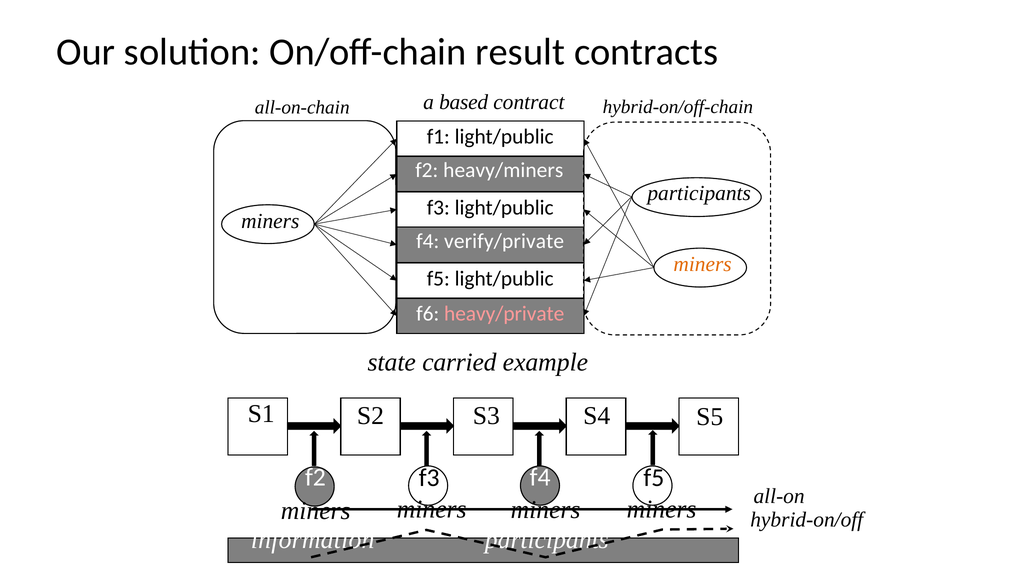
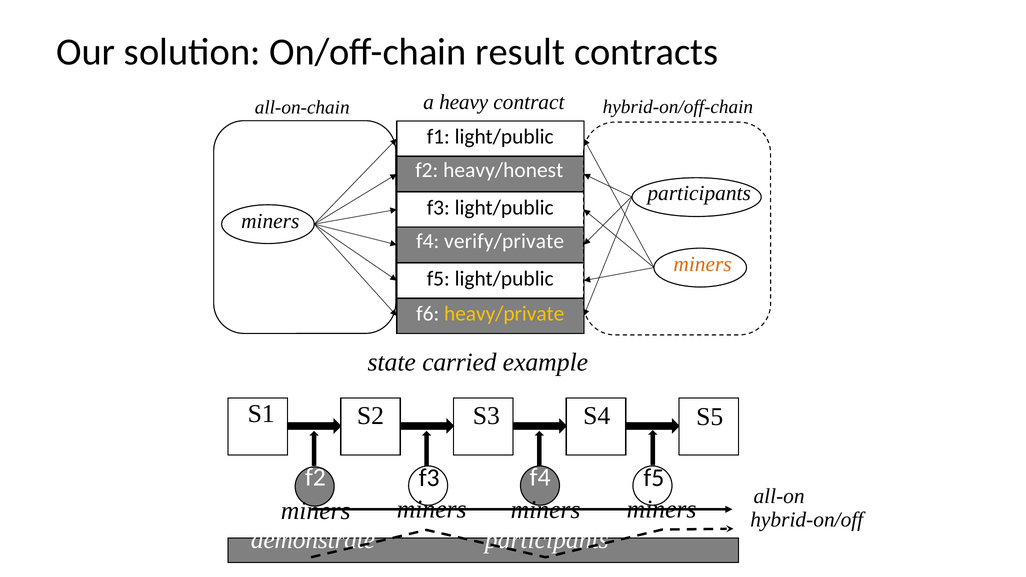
based: based -> heavy (464, 102)
heavy/miners: heavy/miners -> heavy/honest (503, 170)
heavy/private colour: pink -> yellow (504, 314)
information: information -> demonstrate (313, 540)
